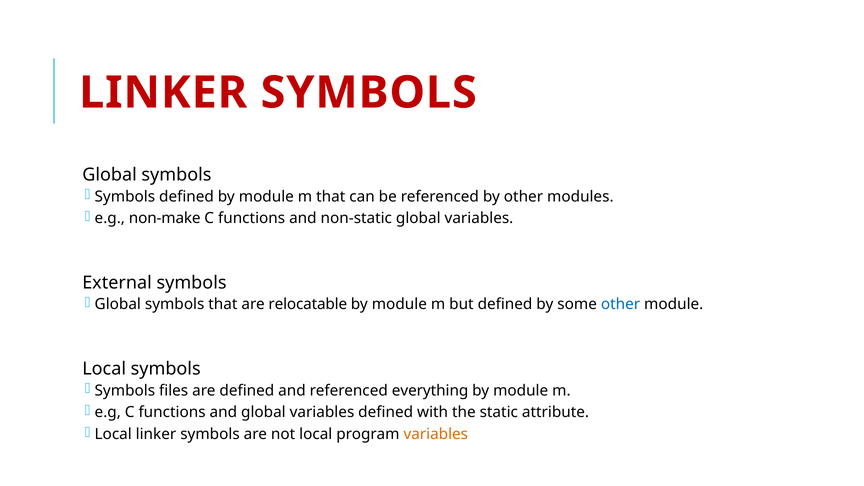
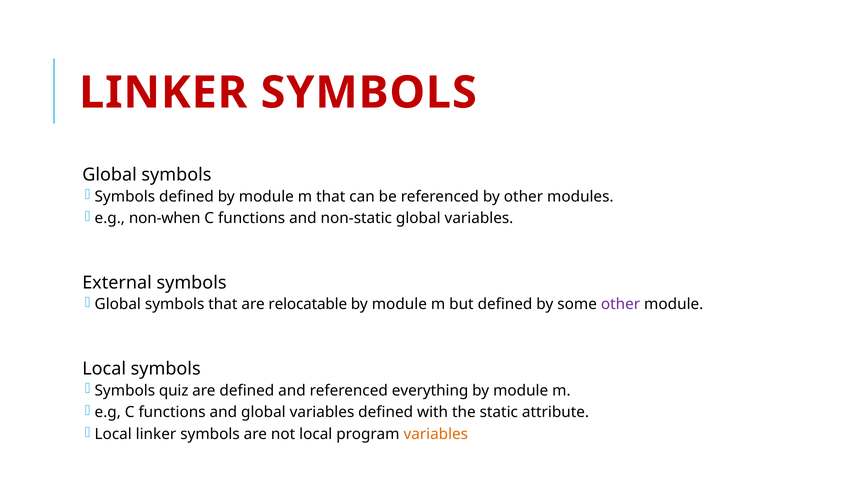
non-make: non-make -> non-when (165, 218)
other colour: blue -> purple (621, 304)
files: files -> quiz (174, 390)
